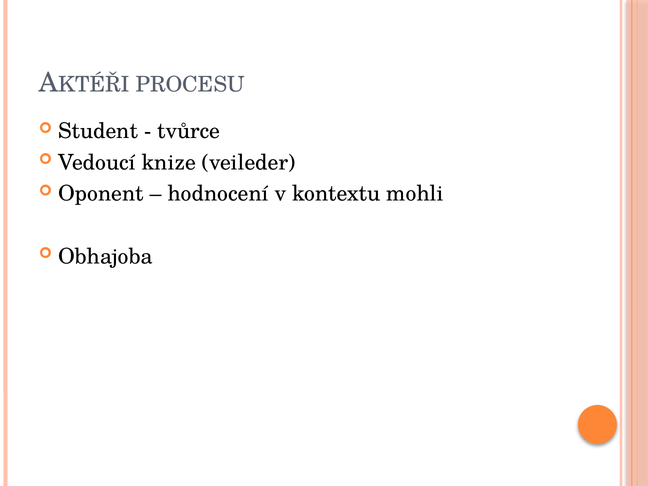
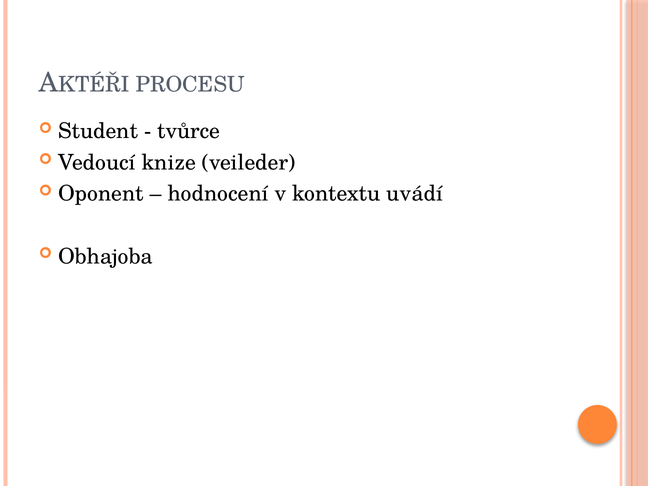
mohli: mohli -> uvádí (415, 194)
